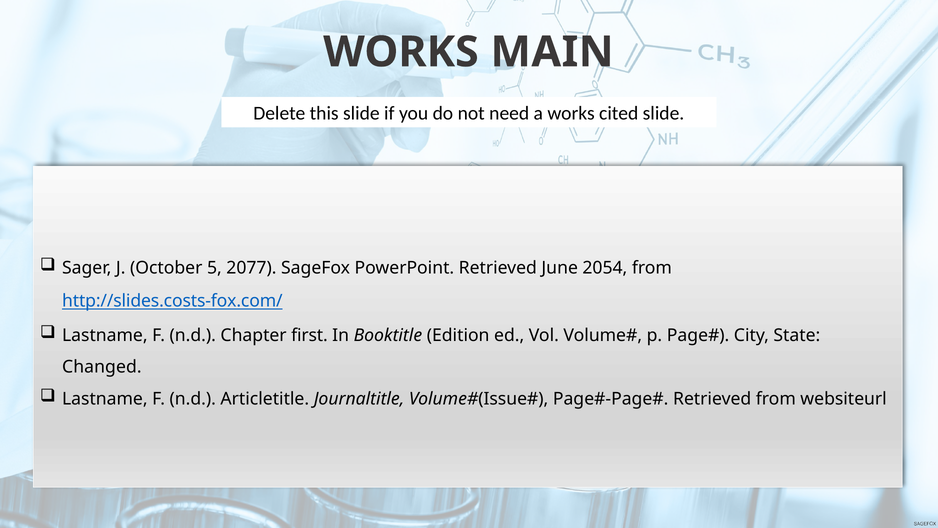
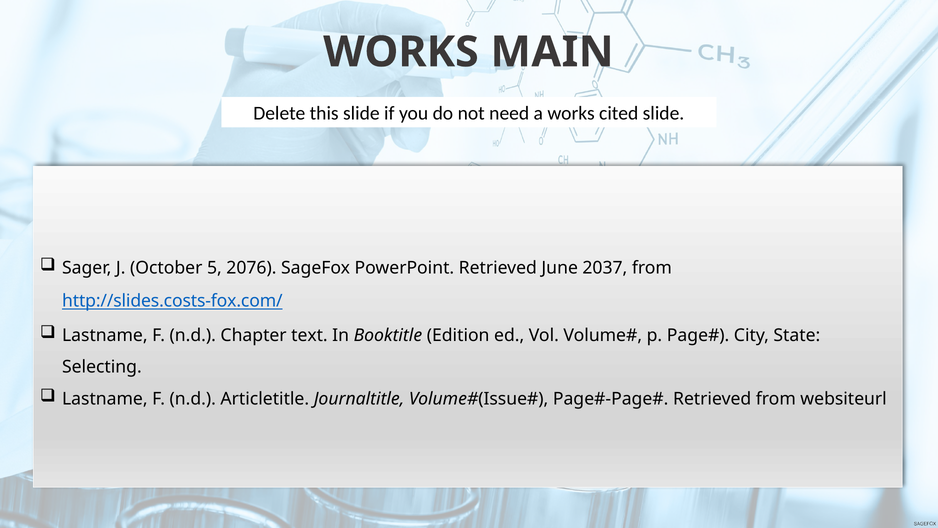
2077: 2077 -> 2076 (251, 268)
2054: 2054 -> 2037 (605, 268)
first: first -> text (309, 335)
Changed: Changed -> Selecting (102, 367)
